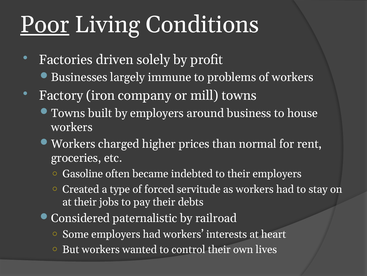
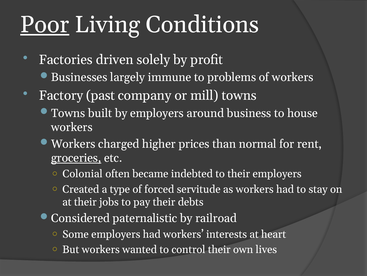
iron: iron -> past (101, 95)
groceries underline: none -> present (76, 158)
Gasoline: Gasoline -> Colonial (83, 173)
